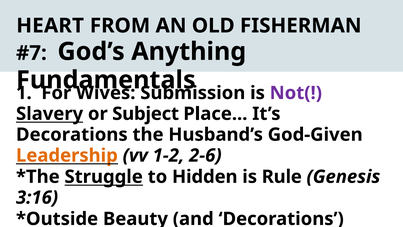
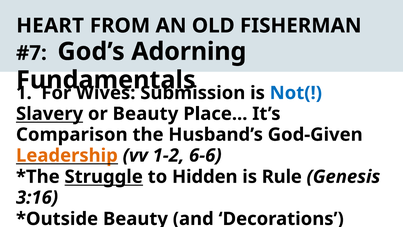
Anything: Anything -> Adorning (189, 52)
Not( colour: purple -> blue (296, 93)
or Subject: Subject -> Beauty (145, 114)
Decorations: Decorations -> Comparison (72, 134)
2-6: 2-6 -> 6-6 (205, 155)
